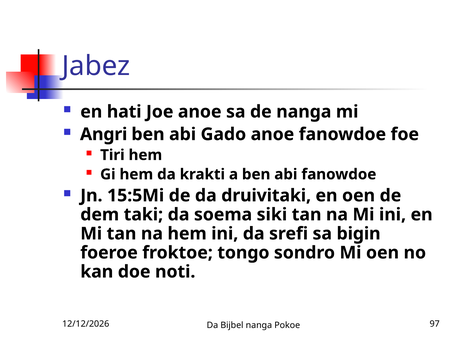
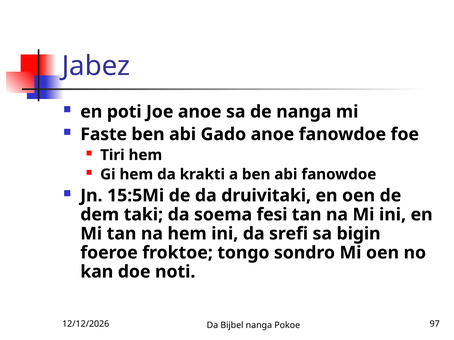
hati: hati -> poti (124, 112)
Angri: Angri -> Faste (104, 135)
siki: siki -> fesi (272, 215)
